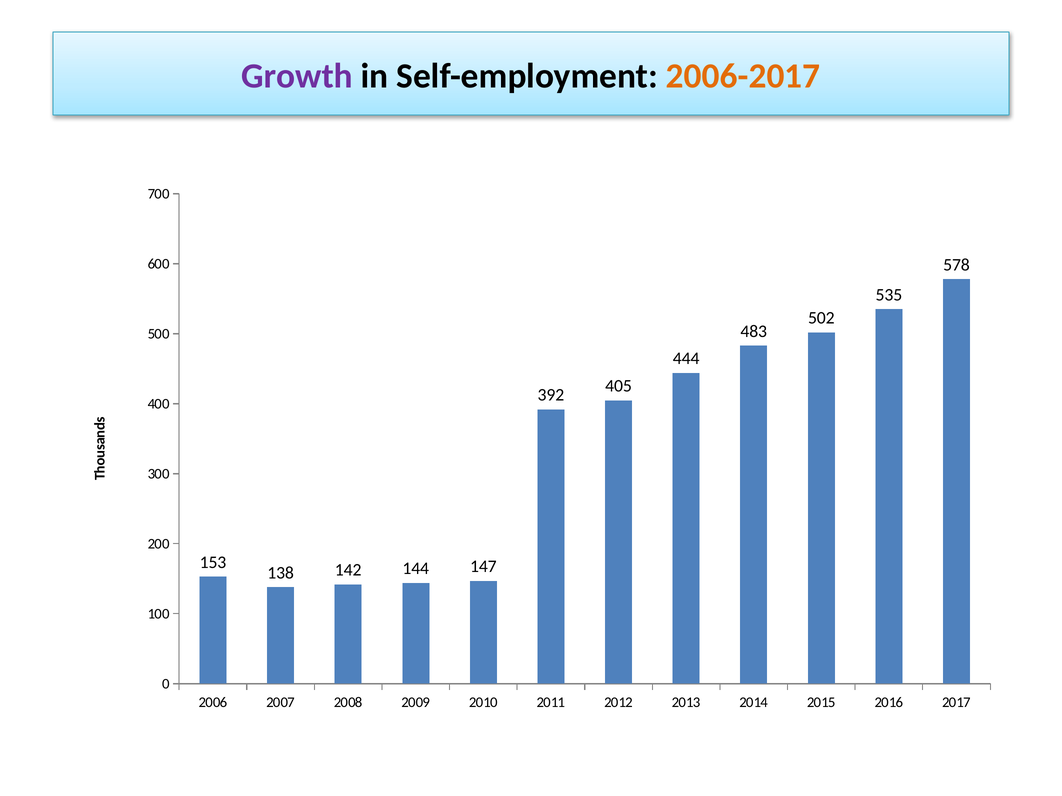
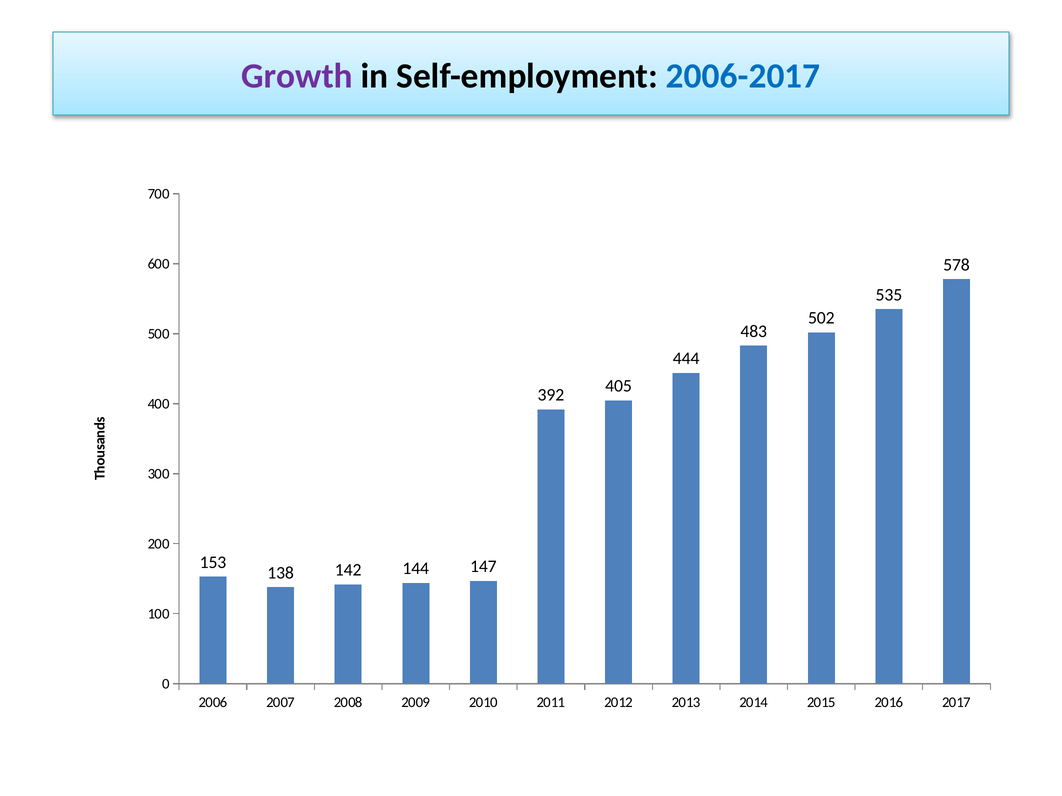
2006-2017 colour: orange -> blue (743, 76)
